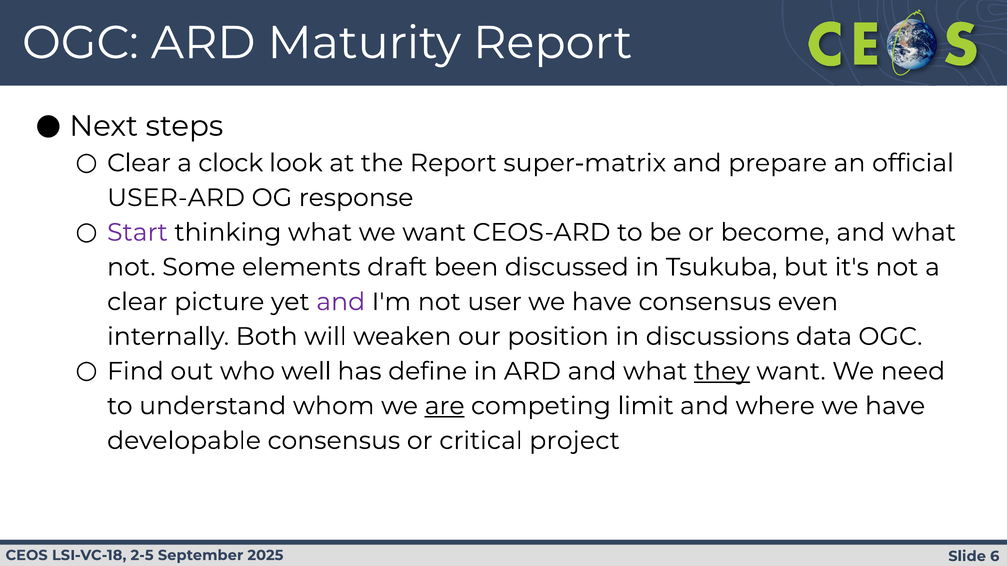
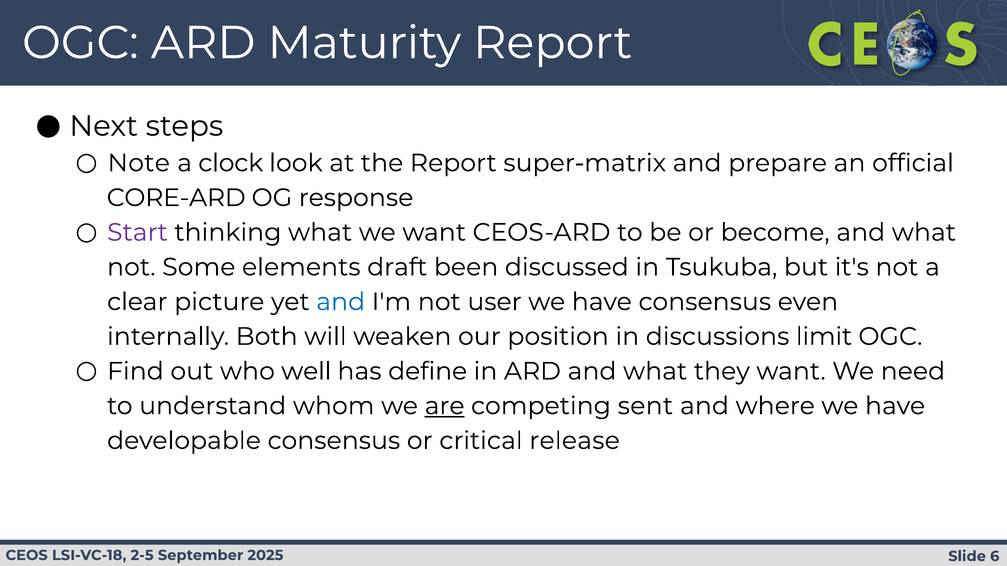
Clear: Clear -> Note (139, 163)
USER-ARD: USER-ARD -> CORE-ARD (176, 198)
and colour: purple -> blue (341, 302)
data: data -> limit (824, 337)
they underline: present -> none (722, 372)
limit: limit -> sent (645, 406)
project: project -> release (575, 441)
